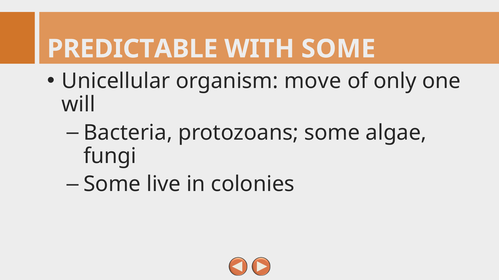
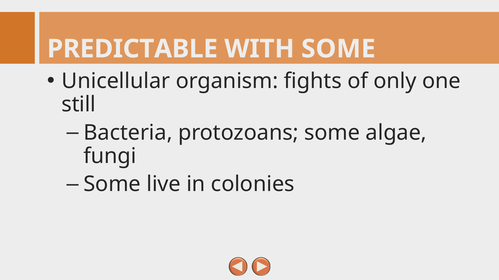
move: move -> fights (313, 81)
will: will -> still (79, 105)
